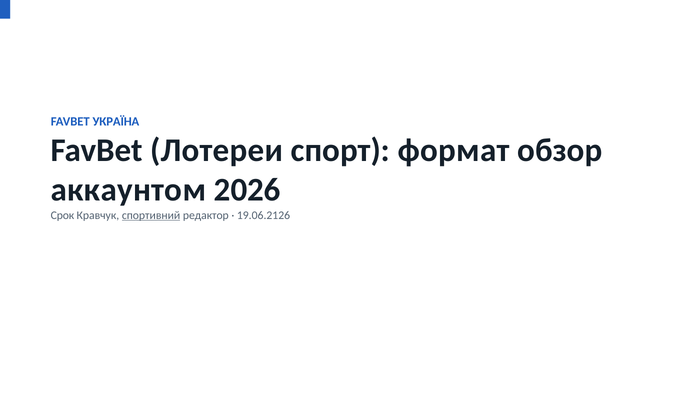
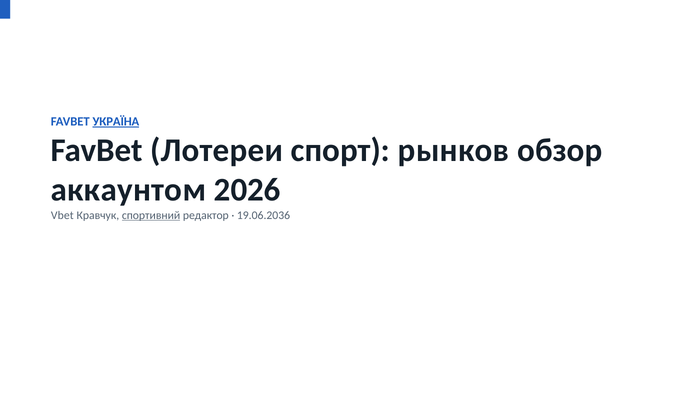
УКРАЇНА underline: none -> present (116, 121)
формат: формат -> рынков (454, 150)
Срок: Срок -> Vbet (62, 215)
19.06.2126: 19.06.2126 -> 19.06.2036 (263, 215)
